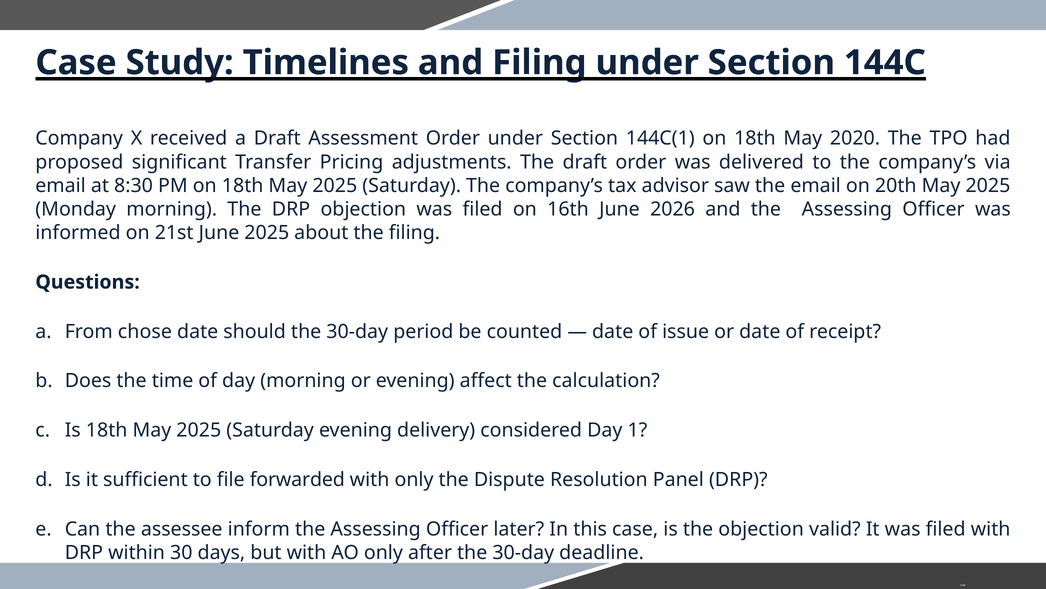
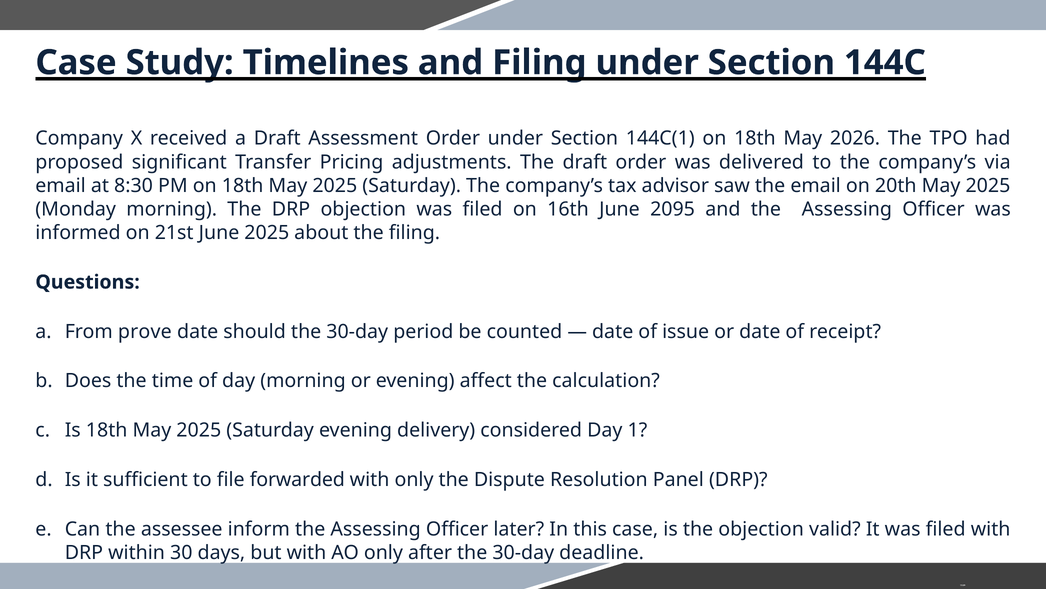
2020: 2020 -> 2026 (855, 138)
2026: 2026 -> 2095 (673, 209)
chose: chose -> prove (145, 331)
